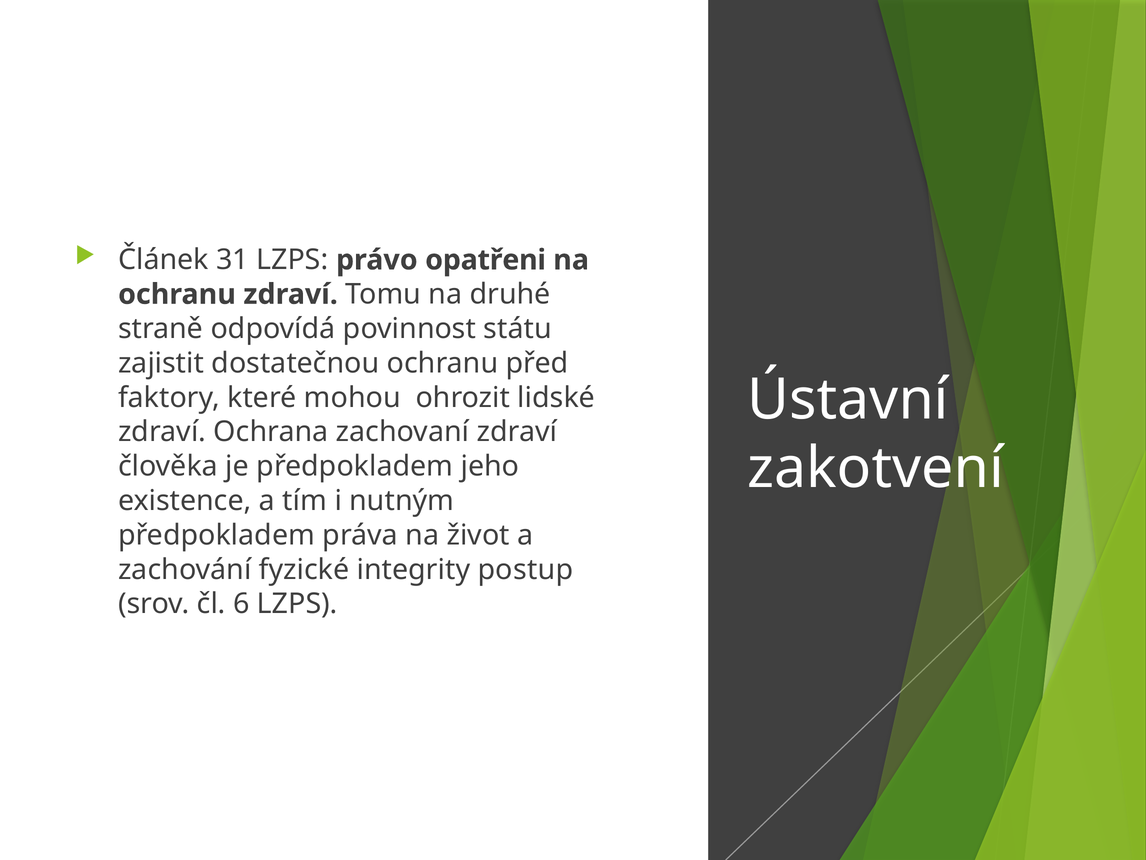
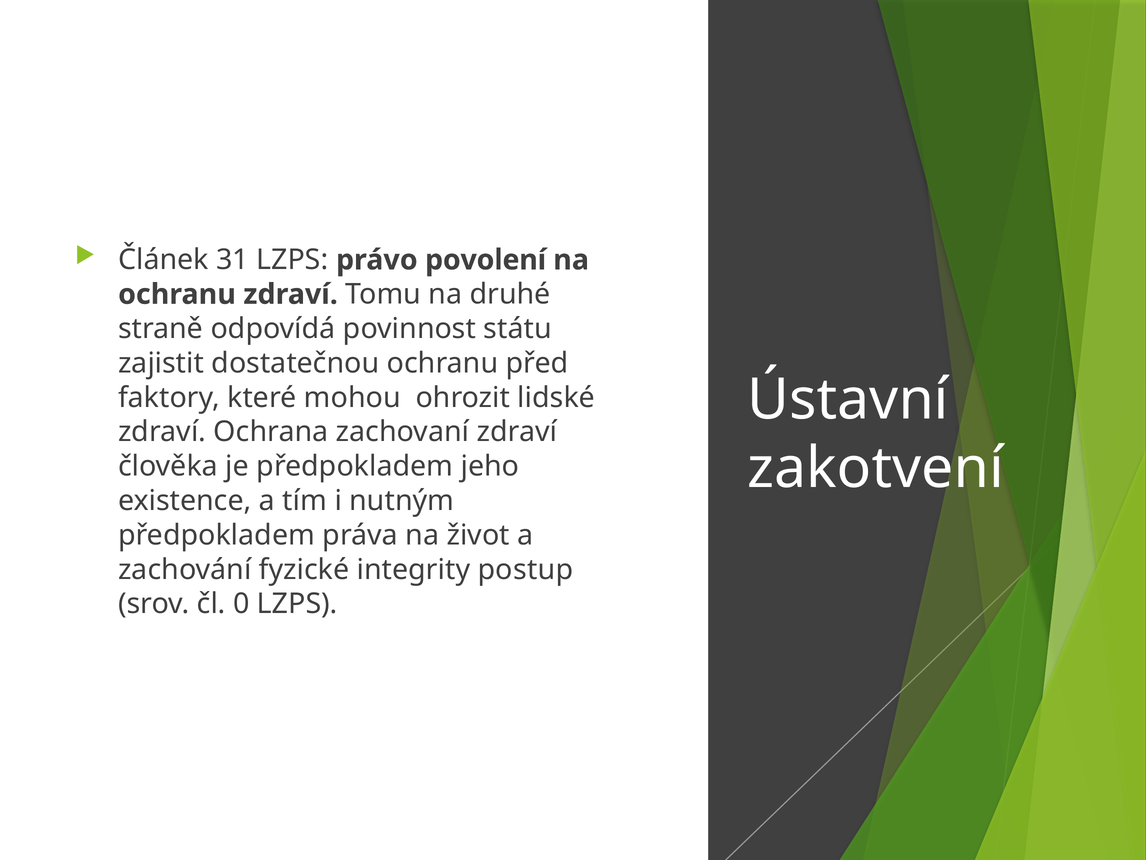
opatřeni: opatřeni -> povolení (486, 260)
6: 6 -> 0 (241, 604)
